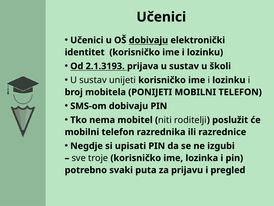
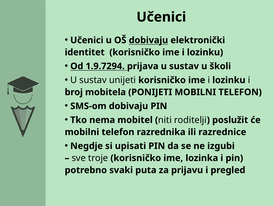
2.1.3193: 2.1.3193 -> 1.9.7294 (105, 66)
